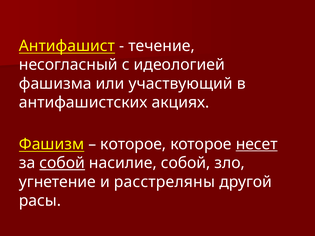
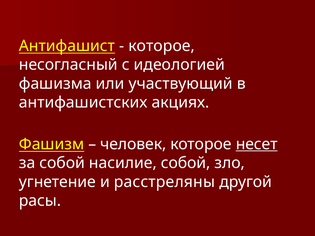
течение: течение -> которое (162, 46)
которое: которое -> человек (133, 144)
собой underline: present -> none (62, 163)
